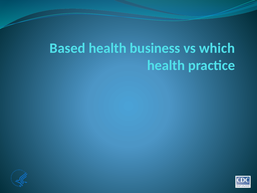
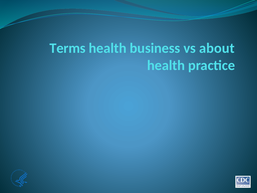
Based: Based -> Terms (68, 48)
which: which -> about (217, 48)
